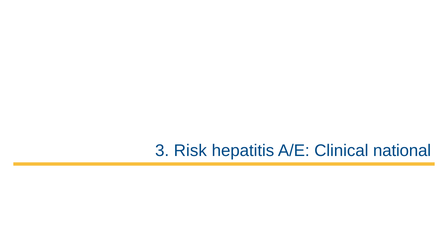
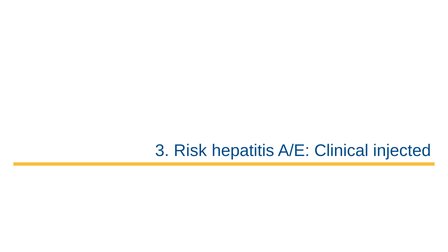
national: national -> injected (402, 151)
